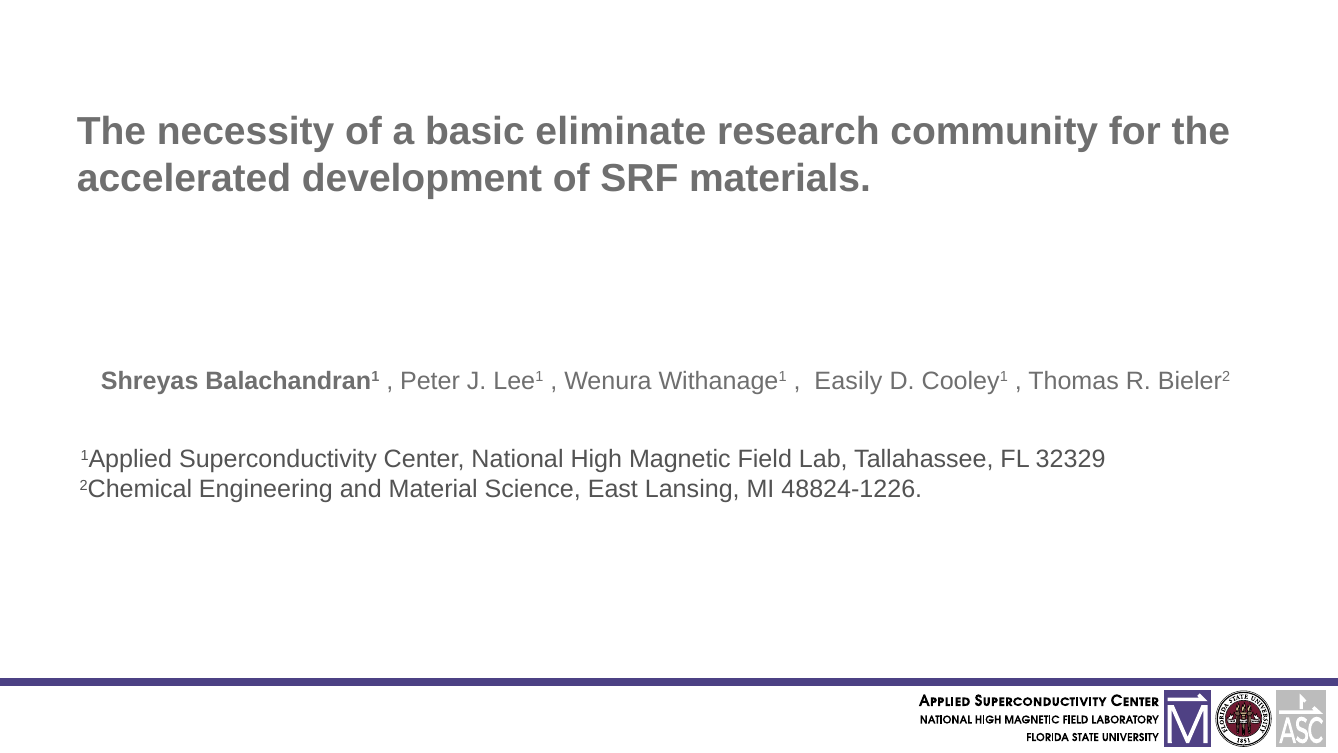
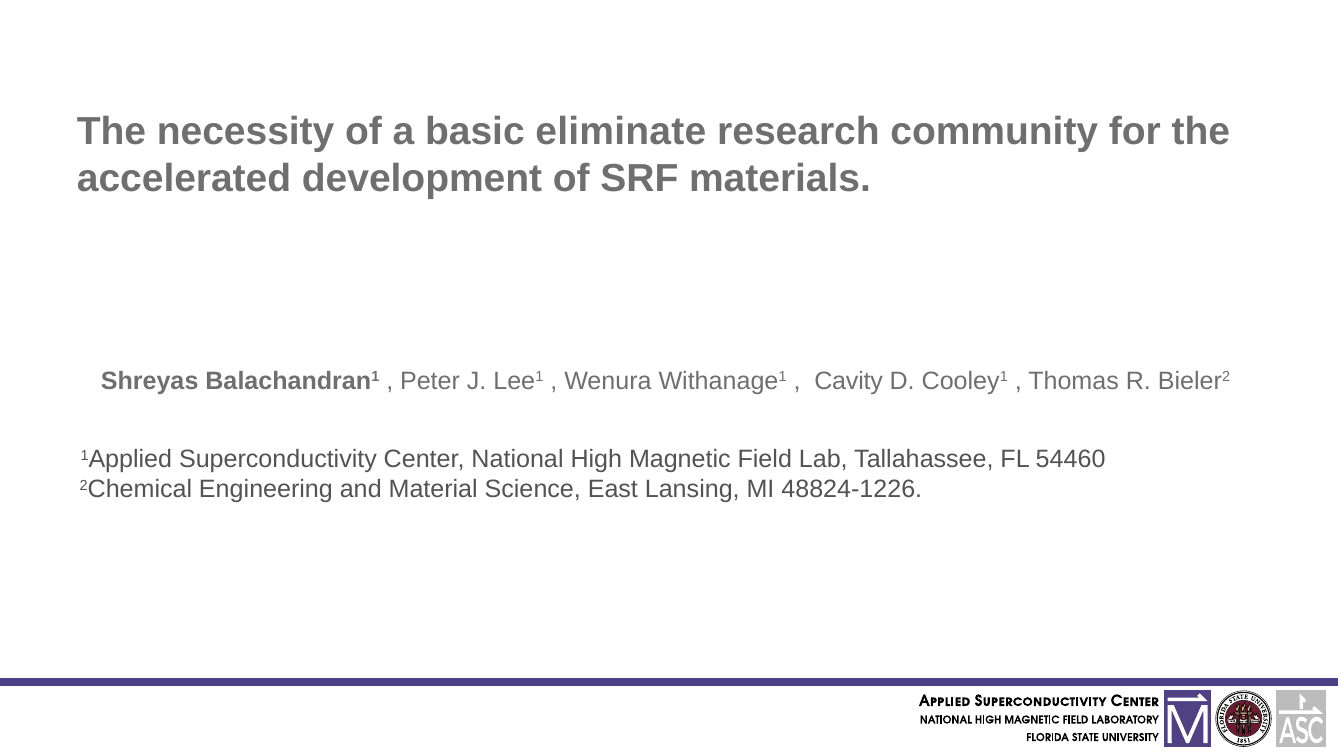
Easily: Easily -> Cavity (849, 381)
32329: 32329 -> 54460 (1071, 459)
